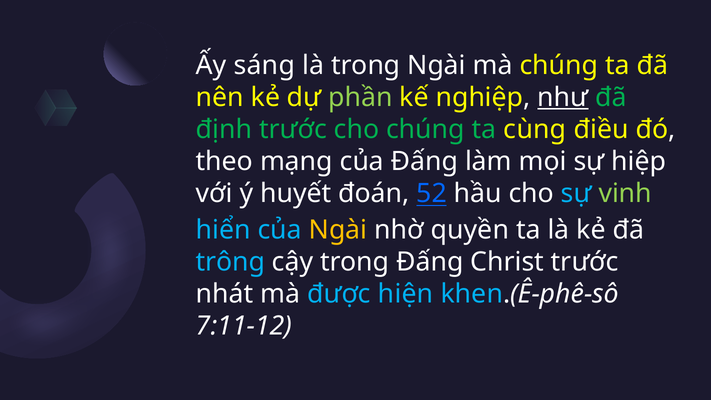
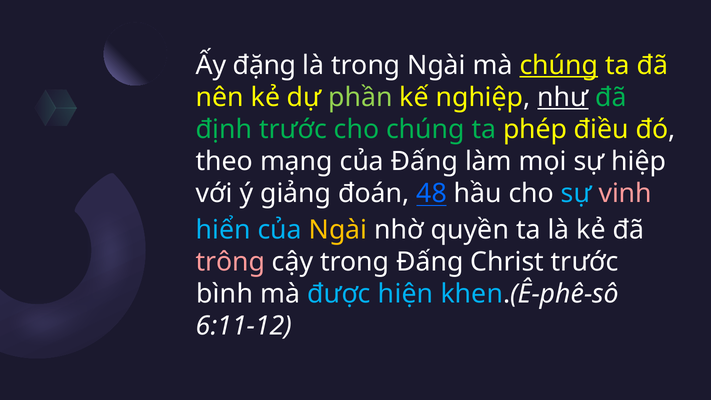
sáng: sáng -> đặng (265, 65)
chúng underline: none -> present (559, 65)
cùng: cùng -> phép (535, 129)
huyết: huyết -> giảng (296, 193)
52: 52 -> 48 (432, 193)
vinh colour: light green -> pink (625, 193)
trông colour: light blue -> pink (230, 262)
nhát: nhát -> bình (225, 294)
7:11-12: 7:11-12 -> 6:11-12 (244, 326)
